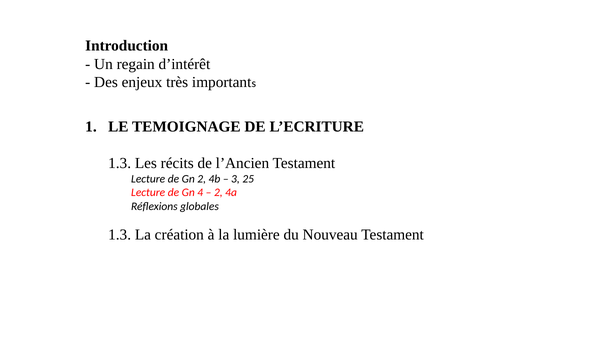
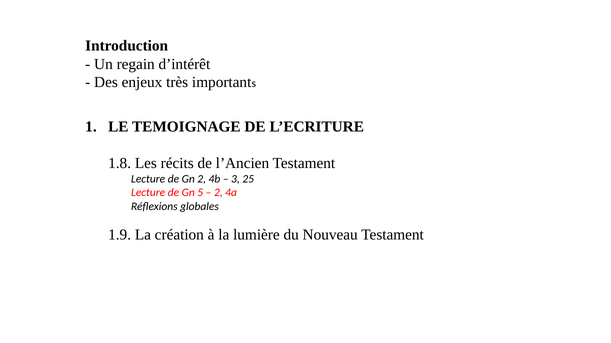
1.3: 1.3 -> 1.8 (120, 164)
4: 4 -> 5 (200, 193)
1.3: 1.3 -> 1.9 (120, 235)
